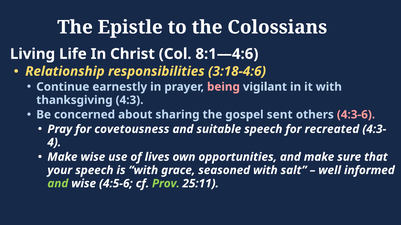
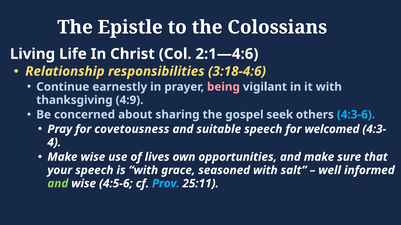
8:1—4:6: 8:1—4:6 -> 2:1—4:6 (227, 54)
4:3: 4:3 -> 4:9 (130, 100)
sent: sent -> seek (280, 115)
4:3-6 colour: pink -> light blue (356, 115)
recreated: recreated -> welcomed (332, 129)
Prov colour: light green -> light blue (166, 184)
